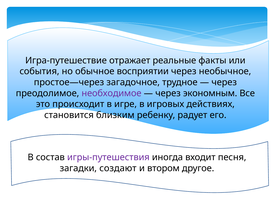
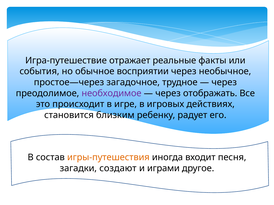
экономным: экономным -> отображать (210, 93)
игры-путешествия colour: purple -> orange (108, 158)
втором: втором -> играми (163, 169)
